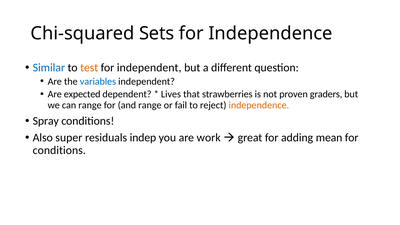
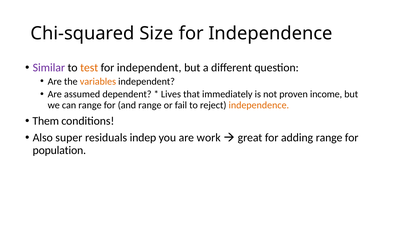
Sets: Sets -> Size (157, 34)
Similar colour: blue -> purple (49, 68)
variables colour: blue -> orange (98, 81)
expected: expected -> assumed (82, 94)
strawberries: strawberries -> immediately (227, 94)
graders: graders -> income (326, 94)
Spray: Spray -> Them (46, 121)
adding mean: mean -> range (329, 138)
conditions: conditions -> population (59, 150)
